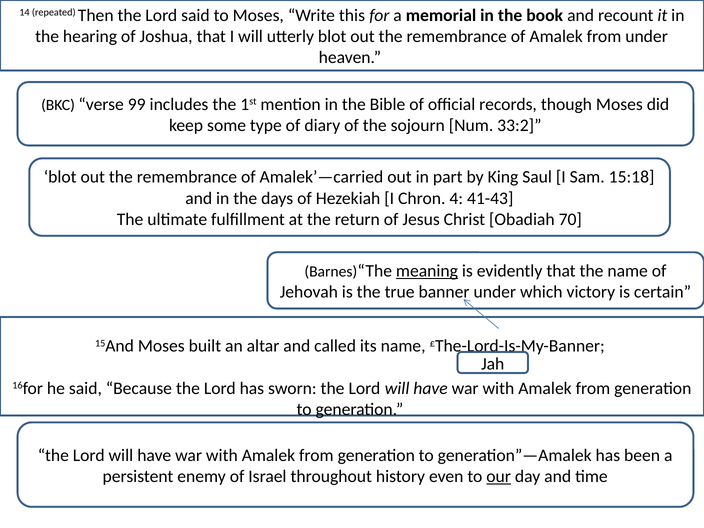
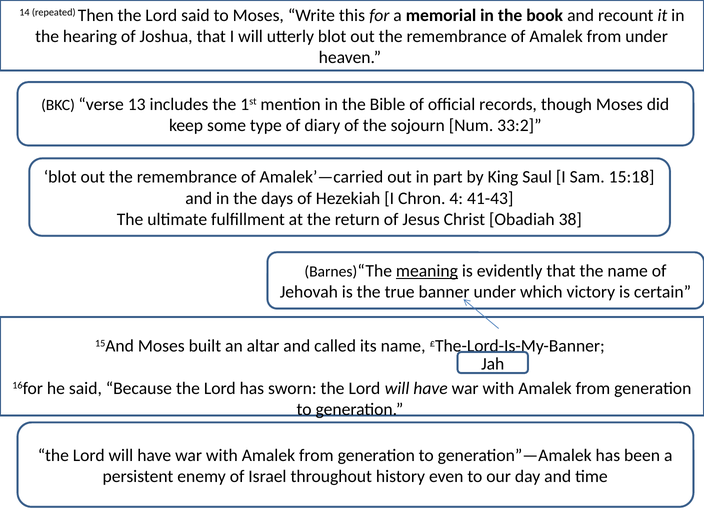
99: 99 -> 13 (137, 104)
70: 70 -> 38 (570, 219)
our underline: present -> none (499, 476)
